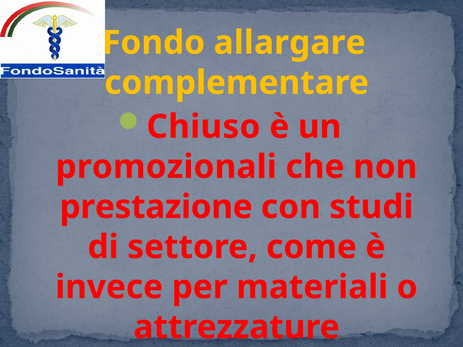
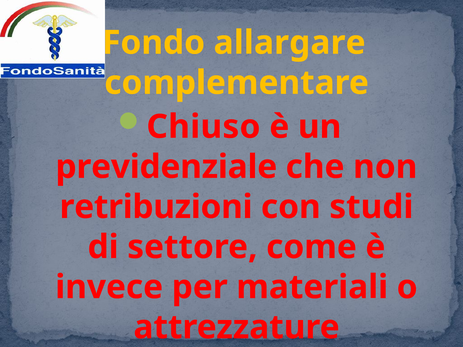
promozionali: promozionali -> previdenziale (166, 167)
prestazione: prestazione -> retribuzioni (156, 207)
